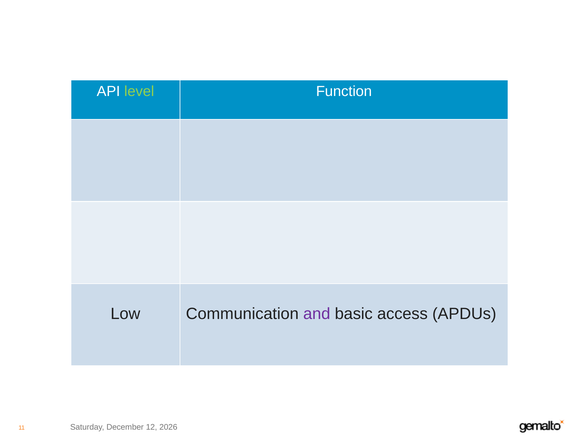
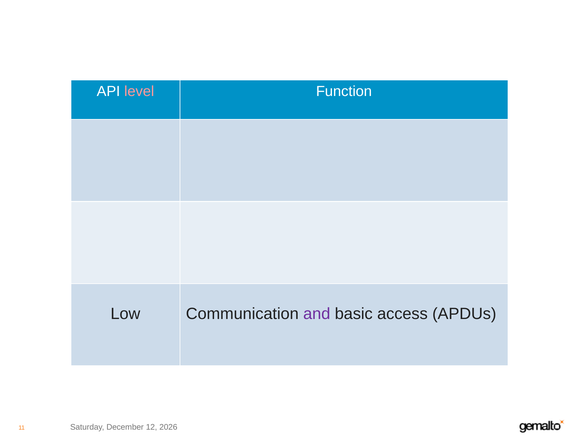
level colour: light green -> pink (139, 91)
